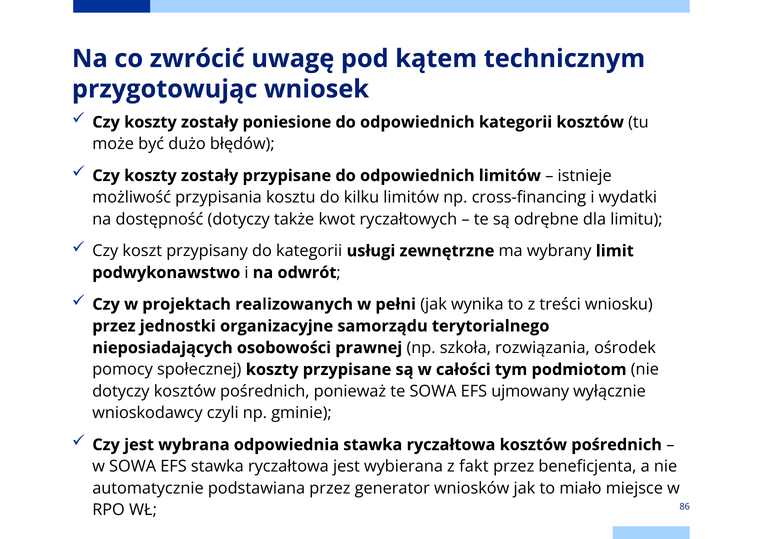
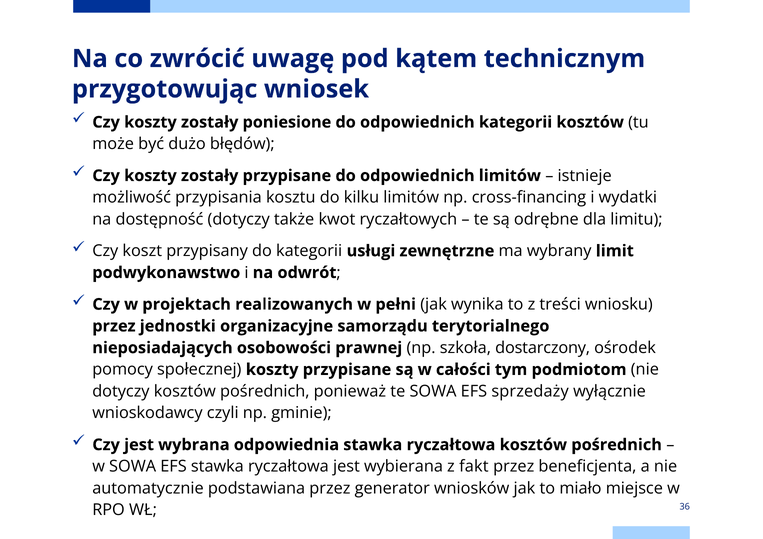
rozwiązania: rozwiązania -> dostarczony (543, 348)
ujmowany: ujmowany -> sprzedaży (530, 392)
86: 86 -> 36 (685, 507)
